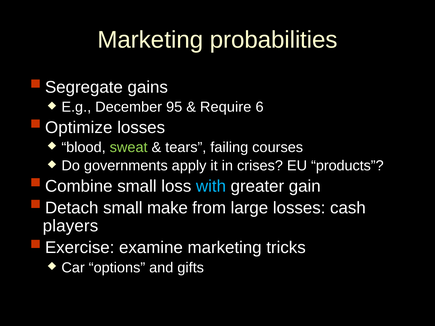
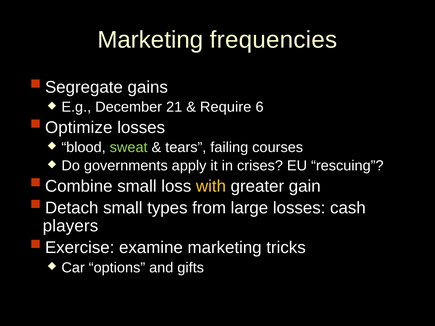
probabilities: probabilities -> frequencies (274, 40)
95: 95 -> 21 (174, 107)
products: products -> rescuing (347, 166)
with colour: light blue -> yellow (211, 186)
make: make -> types (167, 208)
